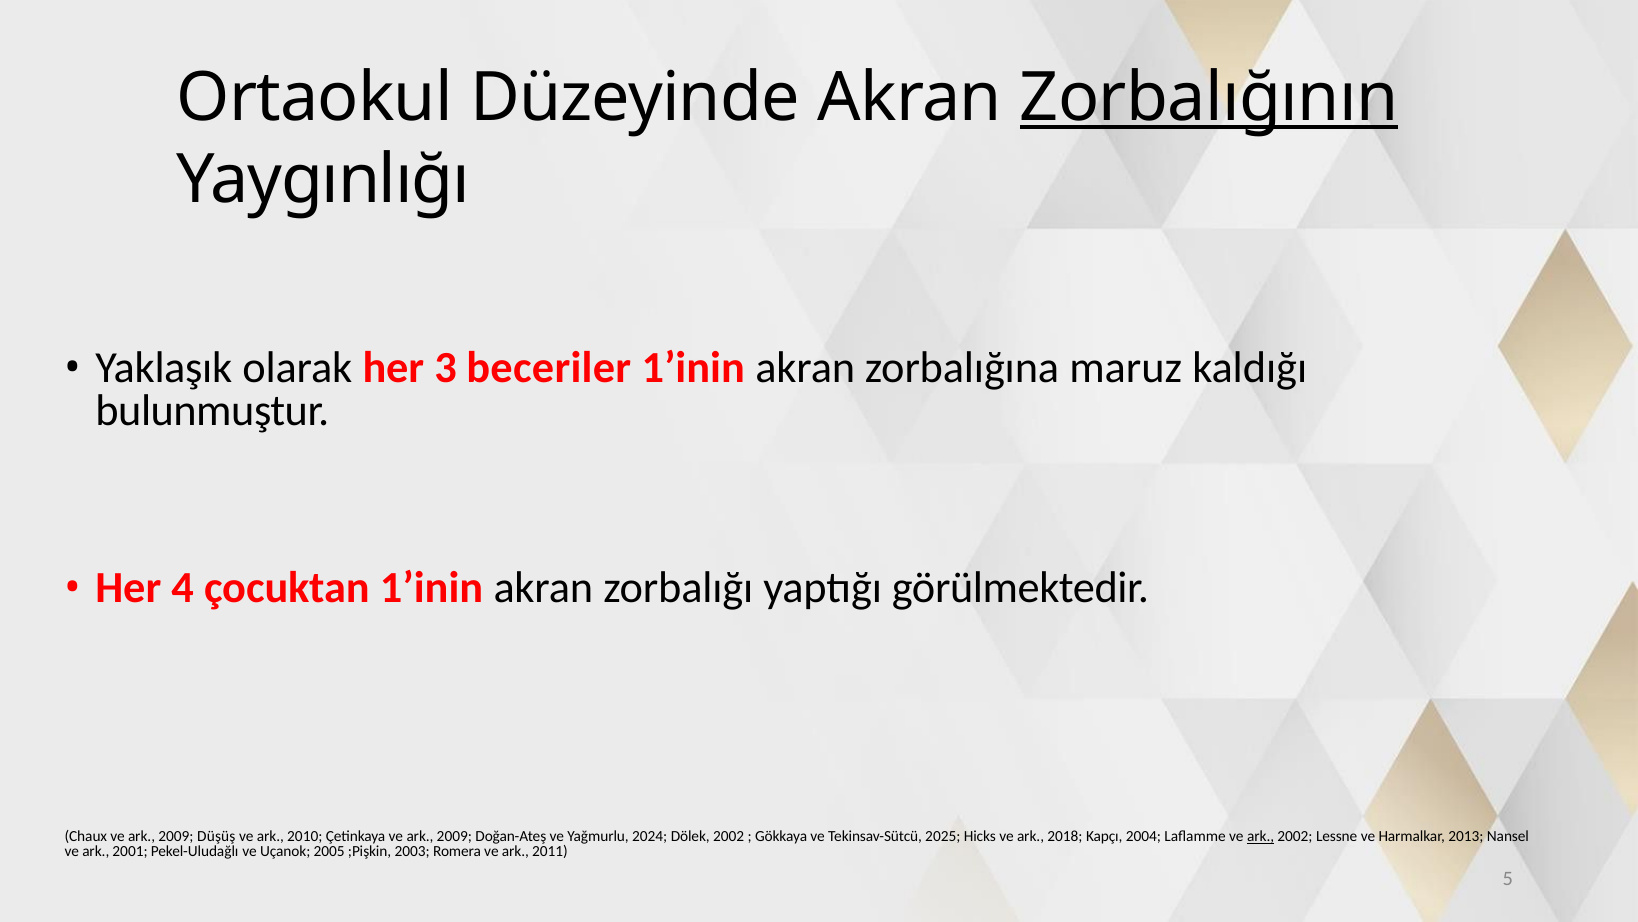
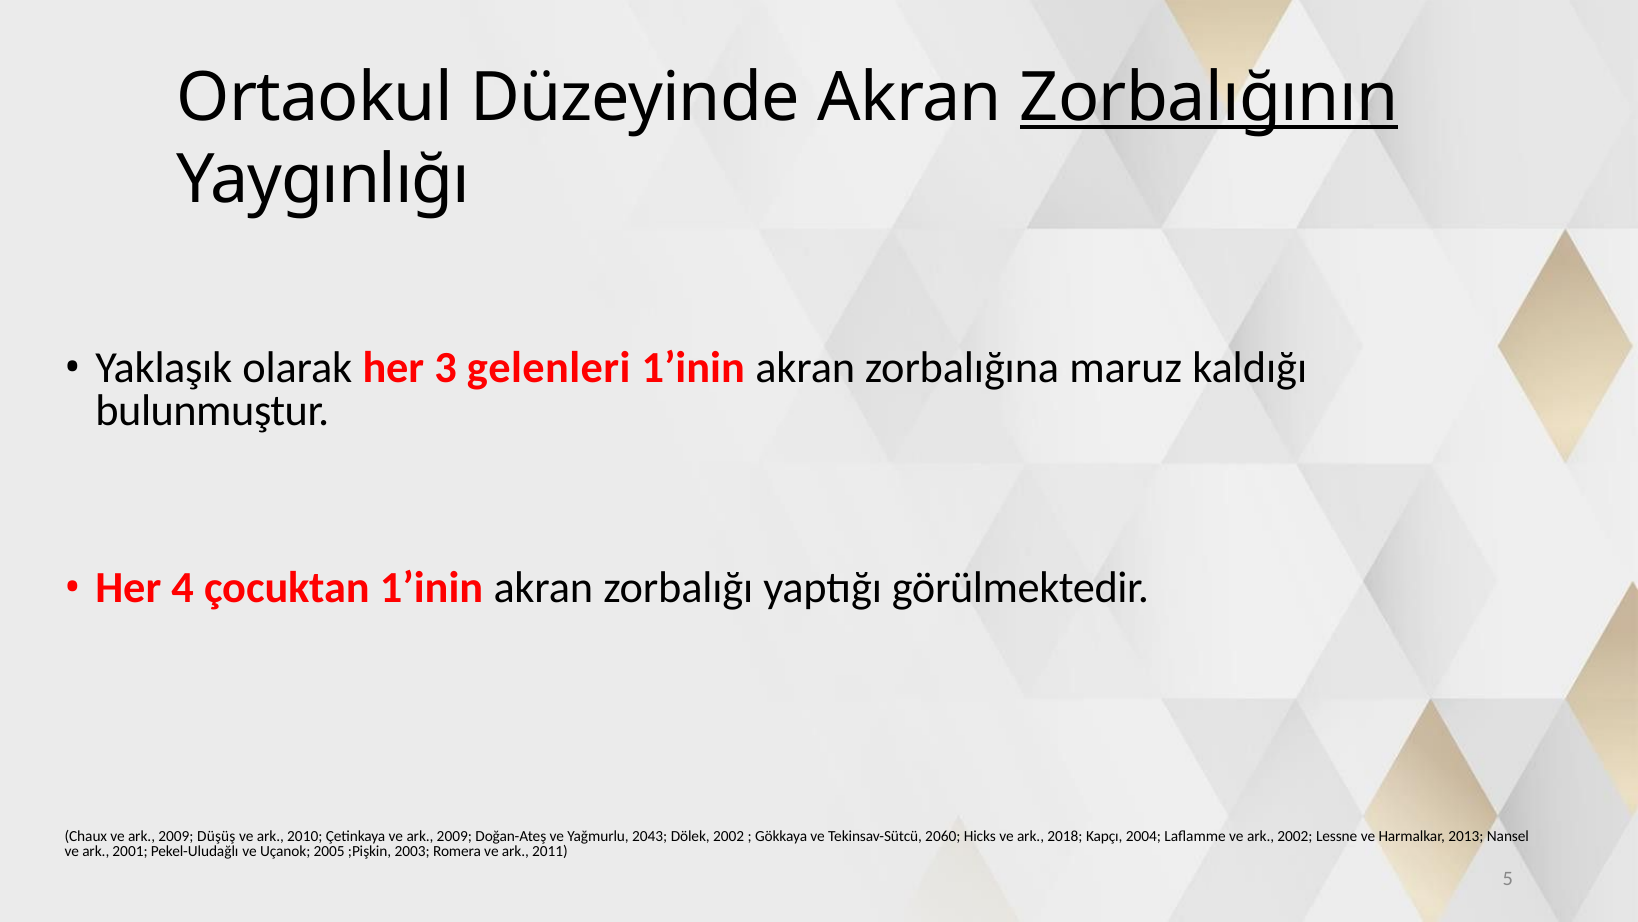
beceriler: beceriler -> gelenleri (549, 368)
2024: 2024 -> 2043 (650, 836)
2025: 2025 -> 2060 (943, 836)
ark underline: present -> none (1261, 836)
